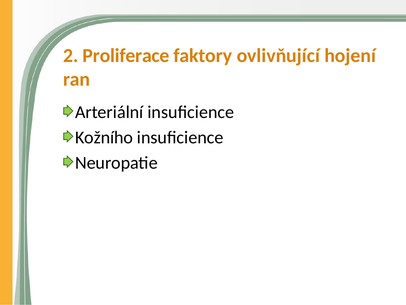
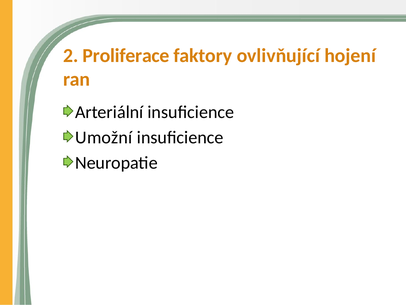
Kožního: Kožního -> Umožní (104, 137)
